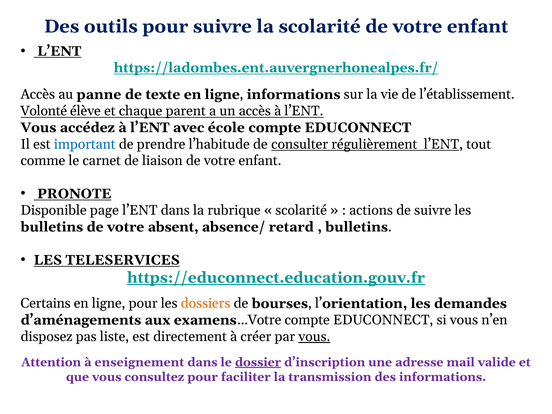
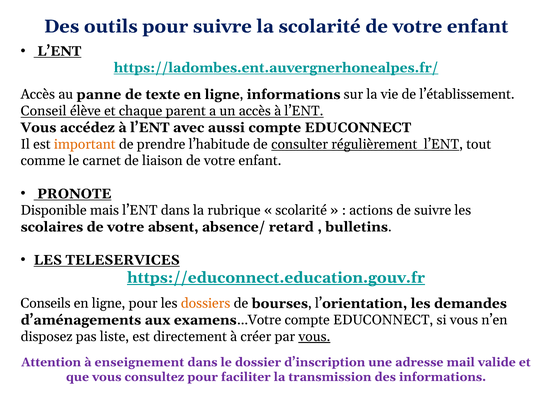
Volonté: Volonté -> Conseil (44, 111)
école: école -> aussi (226, 128)
important colour: blue -> orange (85, 144)
page: page -> mais (105, 210)
bulletins: bulletins -> scolaires (52, 227)
Certains: Certains -> Conseils (46, 303)
dossier underline: present -> none (258, 362)
